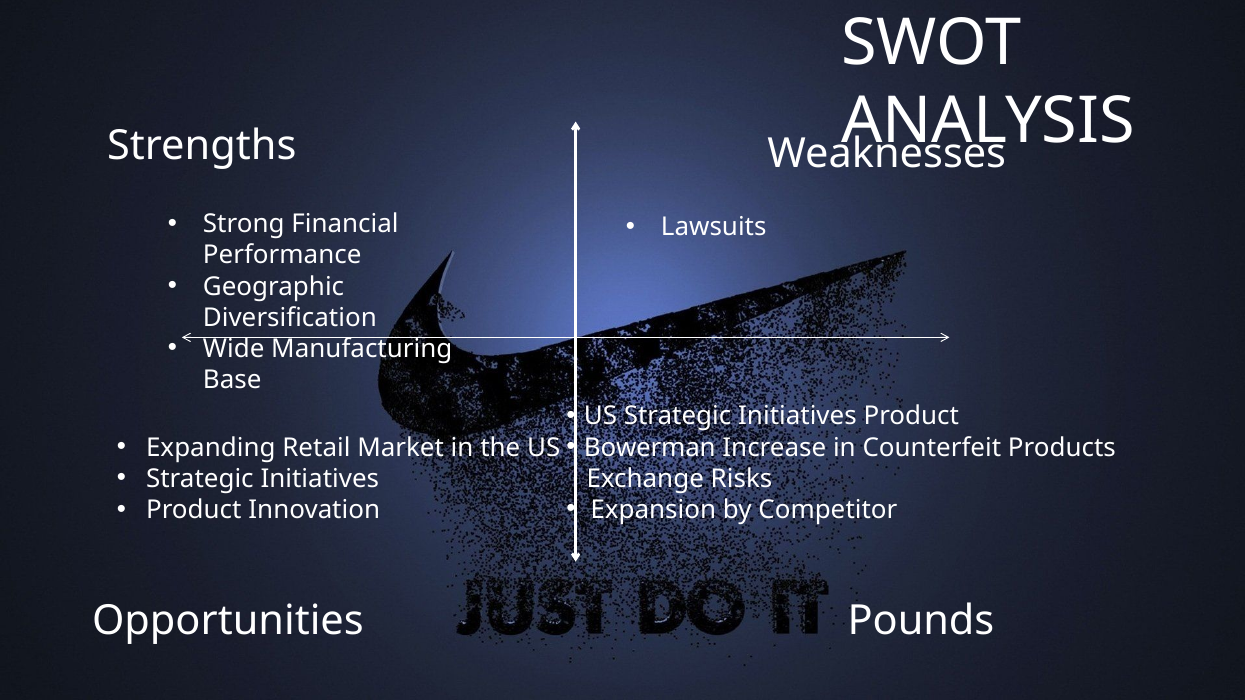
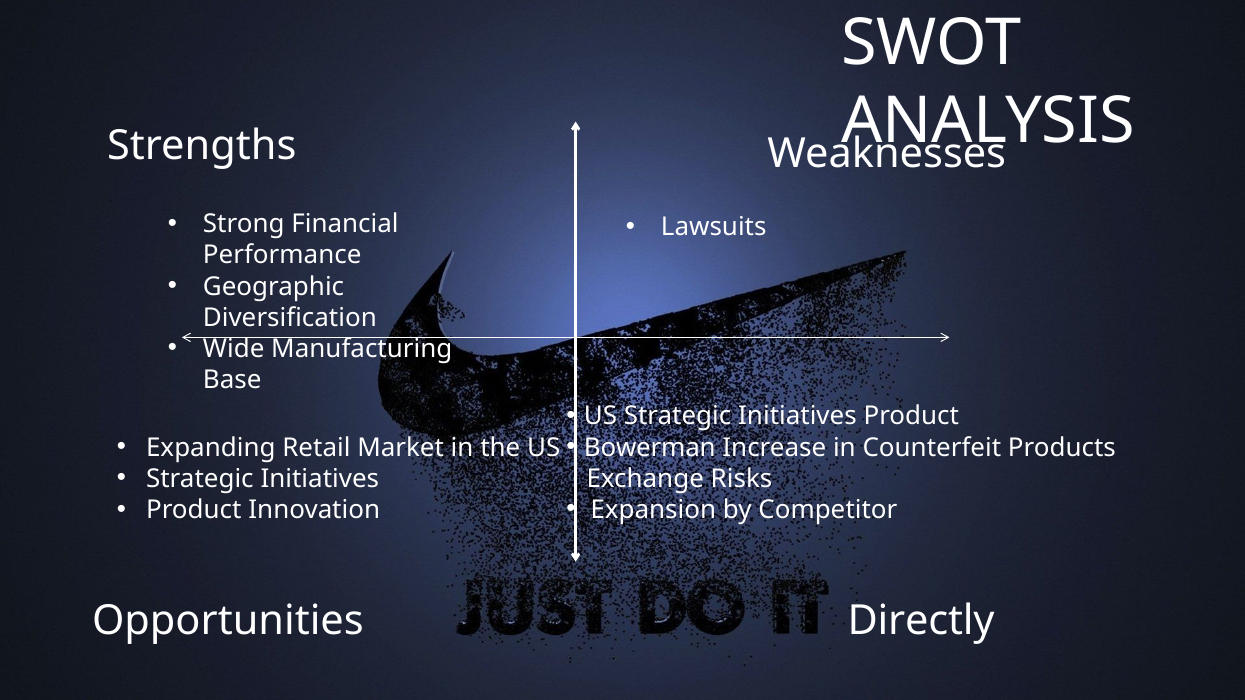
Pounds: Pounds -> Directly (921, 621)
